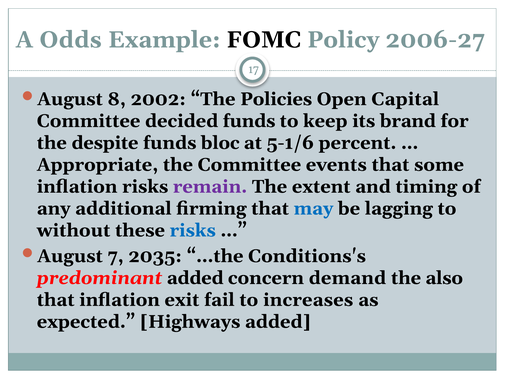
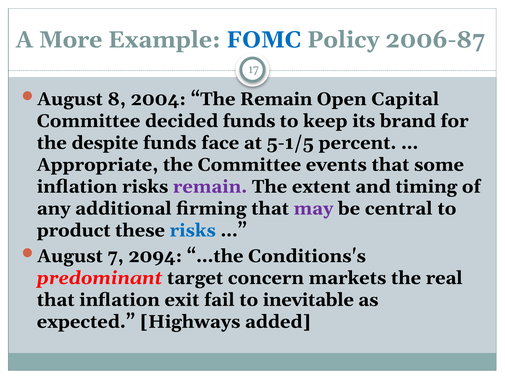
Odds: Odds -> More (71, 40)
FOMC colour: black -> blue (264, 40)
2006-27: 2006-27 -> 2006-87 (435, 40)
2002: 2002 -> 2004 (158, 99)
The Policies: Policies -> Remain (276, 99)
bloc: bloc -> face (220, 143)
5-1/6: 5-1/6 -> 5-1/5 (290, 143)
may colour: blue -> purple (313, 208)
lagging: lagging -> central (399, 208)
without: without -> product (74, 230)
2035: 2035 -> 2094 (155, 256)
predominant added: added -> target (195, 278)
demand: demand -> markets (347, 278)
also: also -> real (444, 278)
increases: increases -> inevitable (308, 300)
